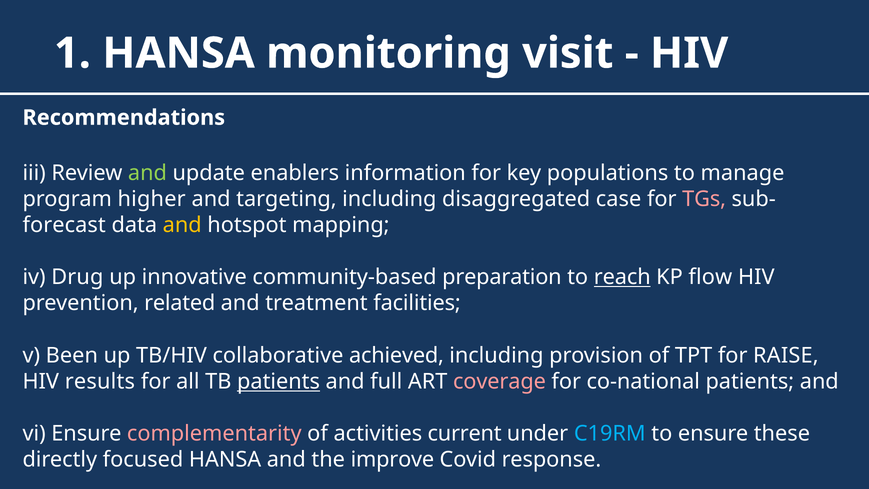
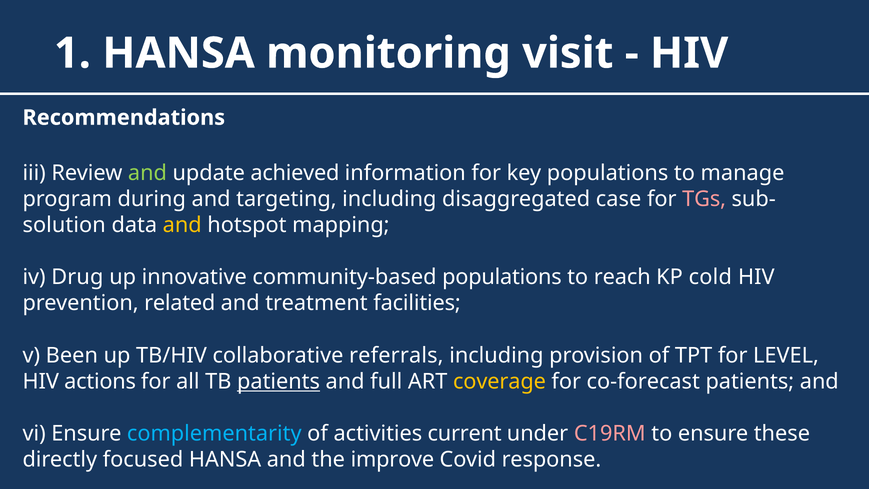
enablers: enablers -> achieved (295, 173)
higher: higher -> during (152, 199)
forecast: forecast -> solution (64, 225)
community-based preparation: preparation -> populations (502, 277)
reach underline: present -> none (622, 277)
flow: flow -> cold (710, 277)
achieved: achieved -> referrals (396, 355)
RAISE: RAISE -> LEVEL (786, 355)
results: results -> actions (100, 381)
coverage colour: pink -> yellow (499, 381)
co-national: co-national -> co-forecast (643, 381)
complementarity colour: pink -> light blue (214, 434)
C19RM colour: light blue -> pink (610, 434)
